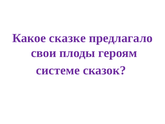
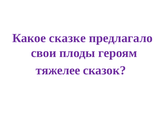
системе: системе -> тяжелее (58, 70)
